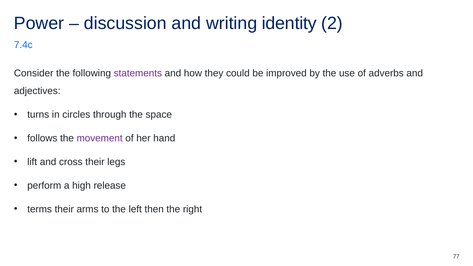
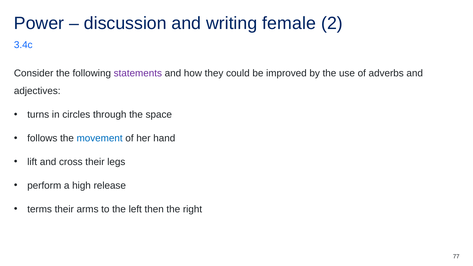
identity: identity -> female (289, 23)
7.4c: 7.4c -> 3.4c (23, 45)
movement colour: purple -> blue (100, 138)
